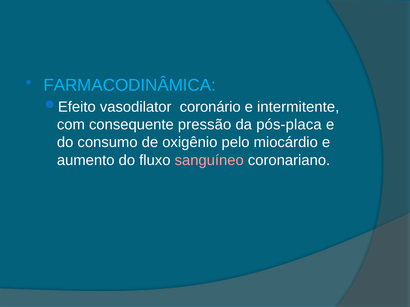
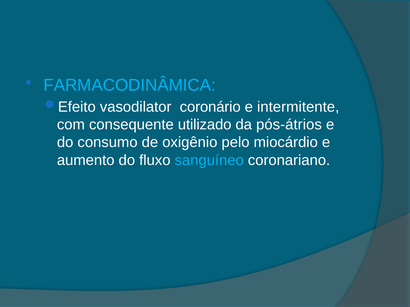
pressão: pressão -> utilizado (205, 125)
pós-placa: pós-placa -> pós-átrios (289, 125)
sanguíneo colour: pink -> light blue (209, 160)
